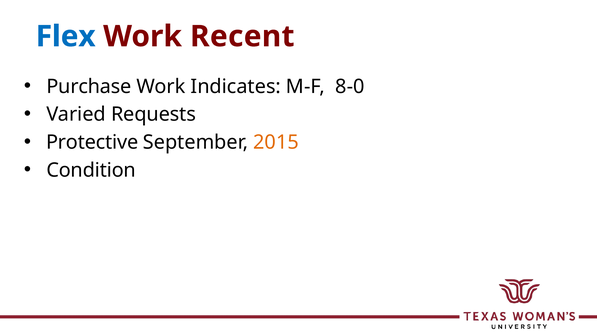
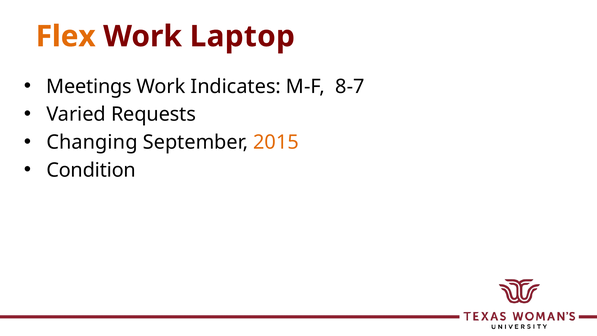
Flex colour: blue -> orange (66, 36)
Recent: Recent -> Laptop (242, 36)
Purchase: Purchase -> Meetings (89, 86)
8-0: 8-0 -> 8-7 (350, 86)
Protective: Protective -> Changing (92, 142)
